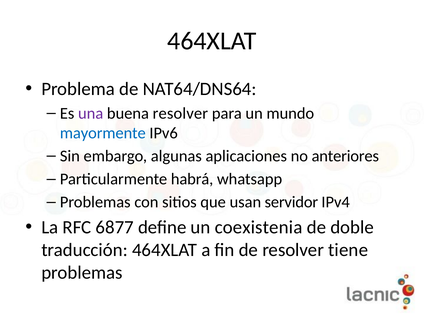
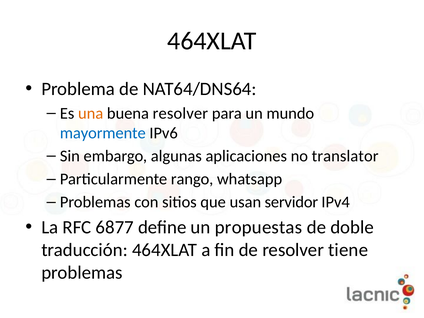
una colour: purple -> orange (91, 113)
anteriores: anteriores -> translator (345, 156)
habrá: habrá -> rango (192, 179)
coexistenia: coexistenia -> propuestas (259, 227)
